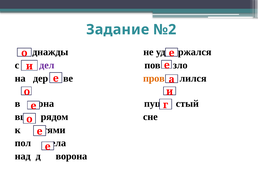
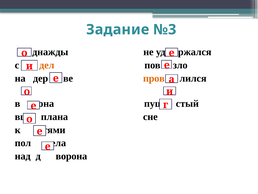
№2: №2 -> №3 (165, 29)
дел colour: purple -> orange (47, 65)
рядом: рядом -> плана (54, 116)
